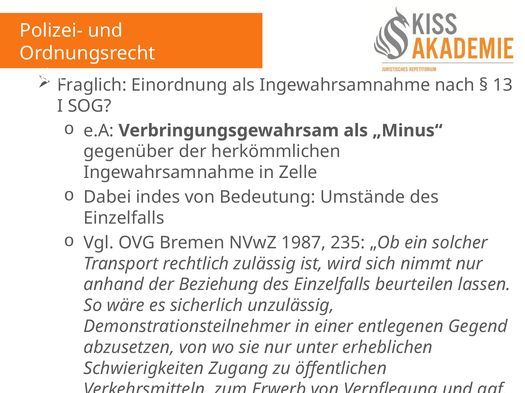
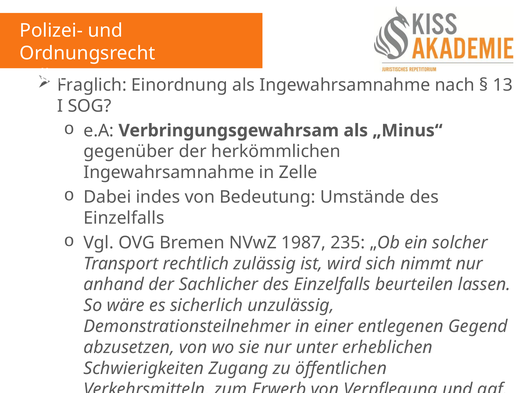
Beziehung: Beziehung -> Sachlicher (219, 285)
